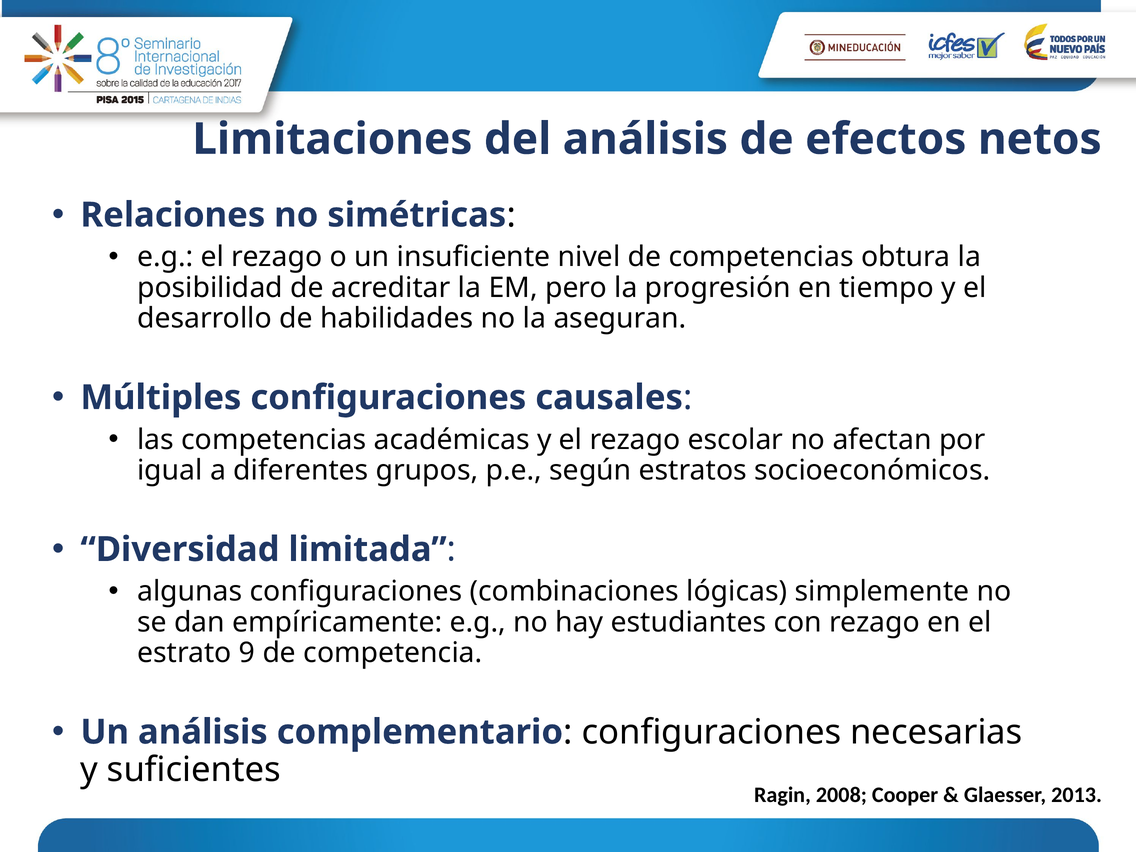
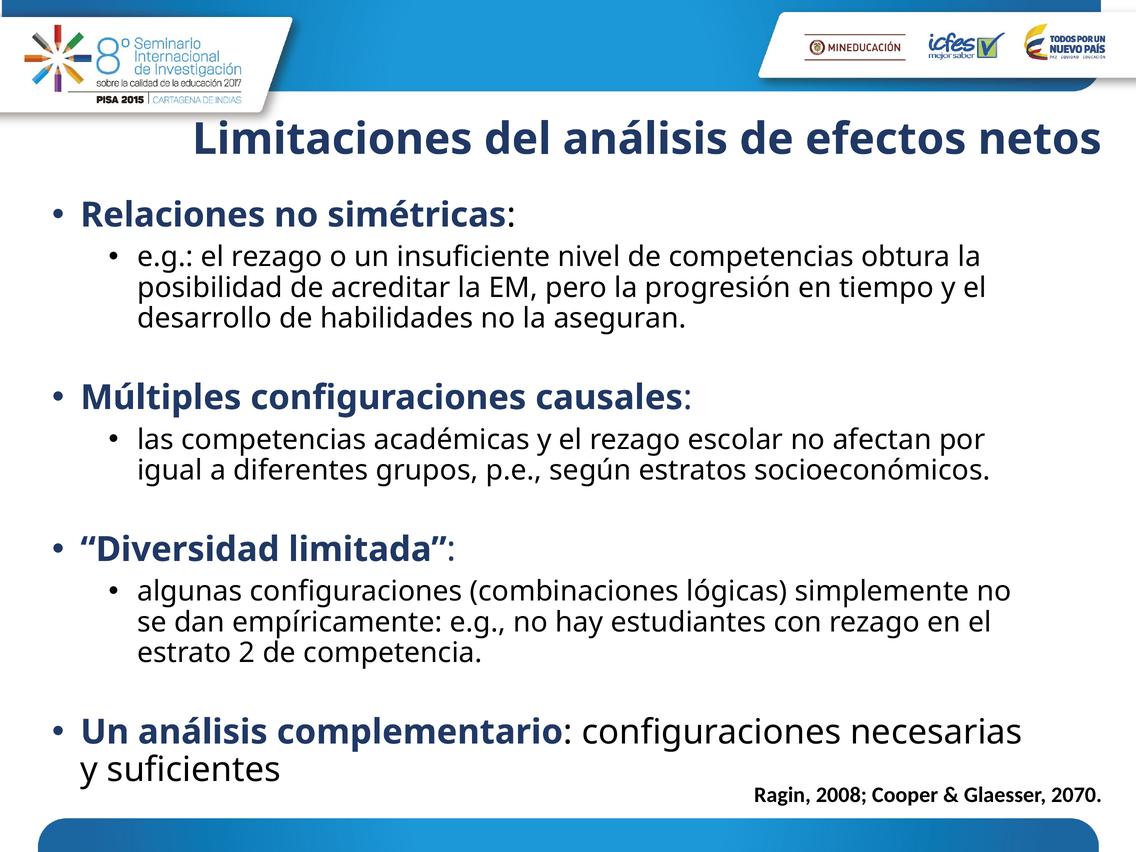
9: 9 -> 2 (247, 653)
2013: 2013 -> 2070 (1077, 795)
